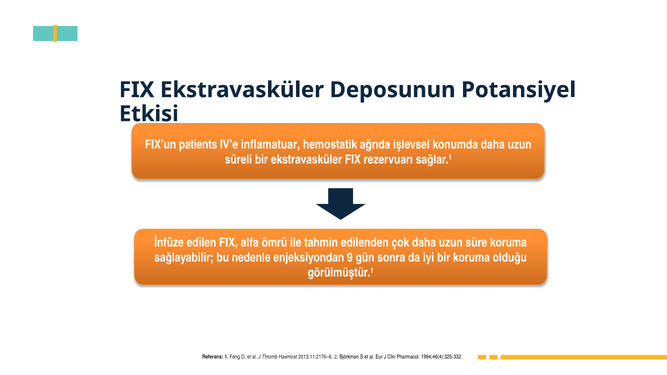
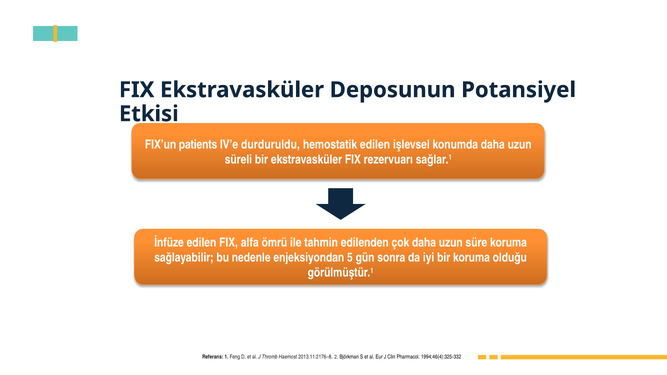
inflamatuar: inflamatuar -> durduruldu (270, 145)
hemostatik ağrıda: ağrıda -> edilen (375, 145)
9: 9 -> 5 (350, 258)
